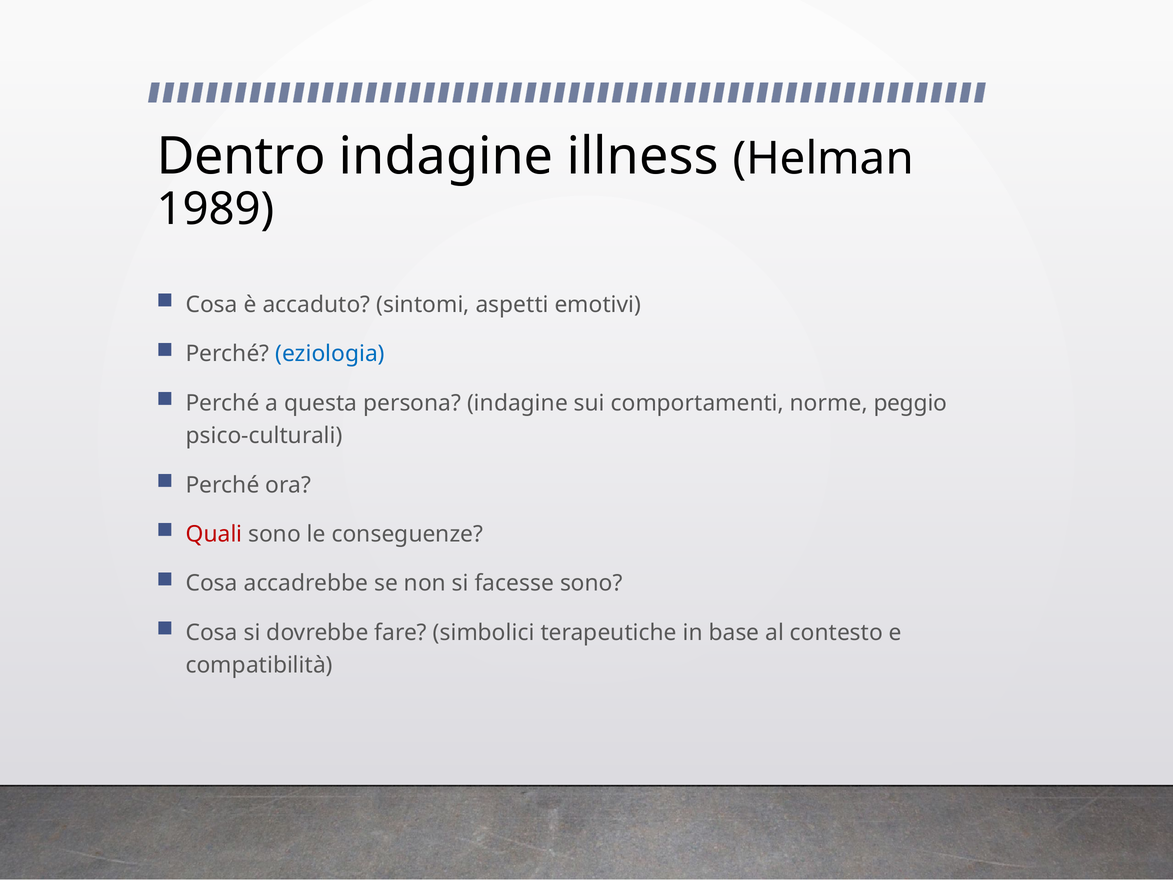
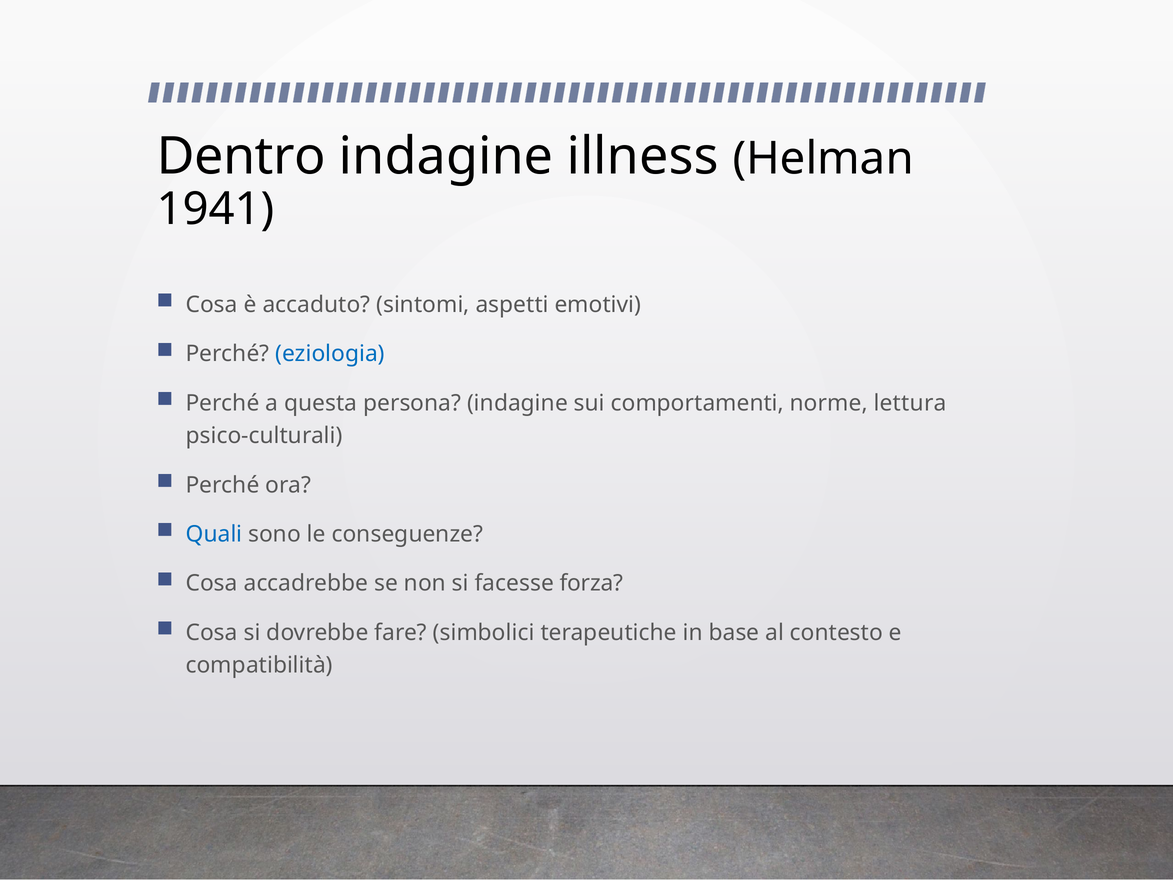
1989: 1989 -> 1941 (215, 209)
peggio: peggio -> lettura (910, 403)
Quali colour: red -> blue (214, 534)
facesse sono: sono -> forza (591, 583)
